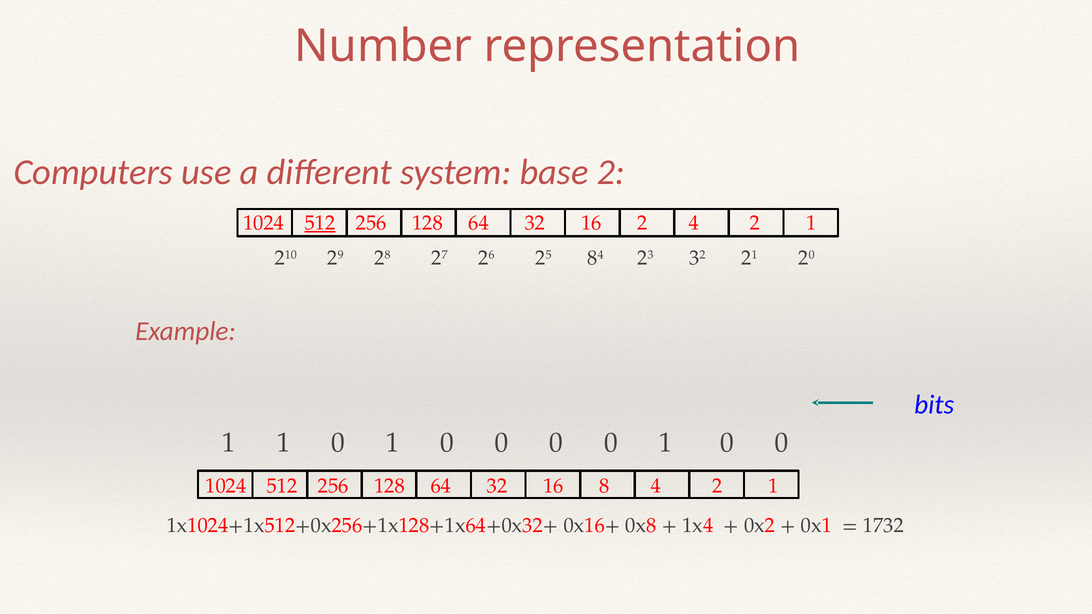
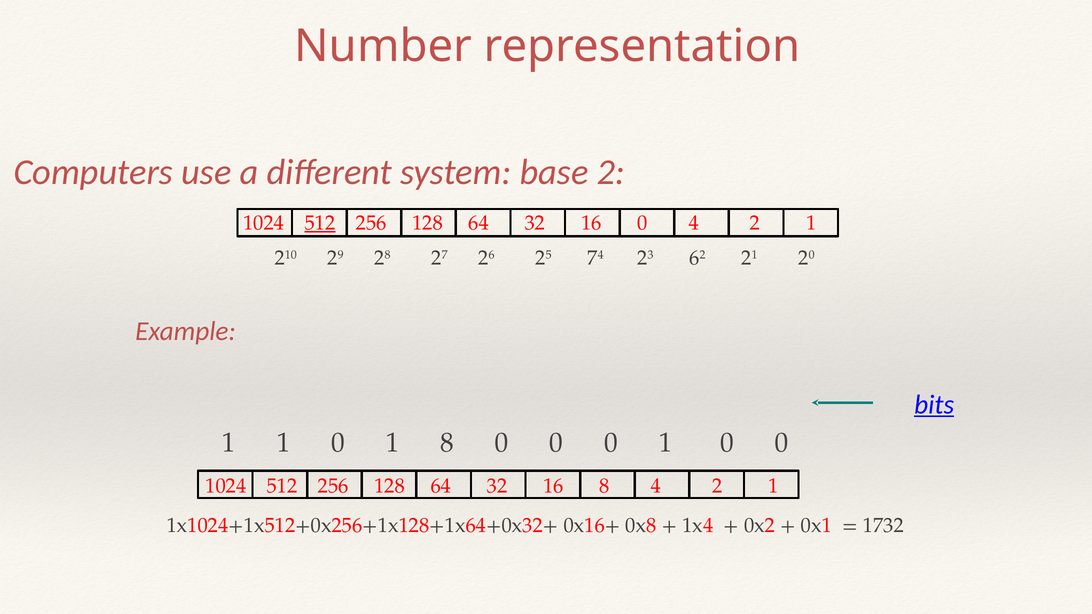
16 2: 2 -> 0 (642, 223)
8: 8 -> 7 (593, 258)
3: 3 -> 6 (694, 258)
bits underline: none -> present (934, 405)
1 0 1 0: 0 -> 8 (447, 443)
